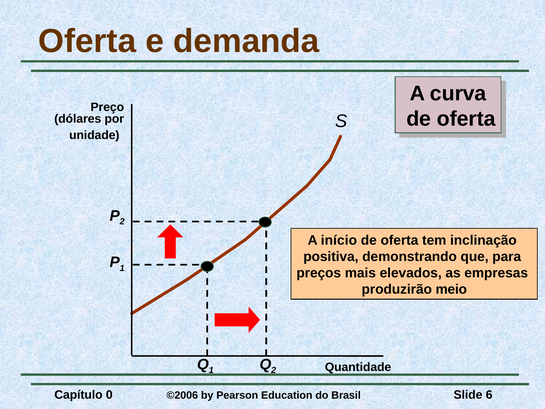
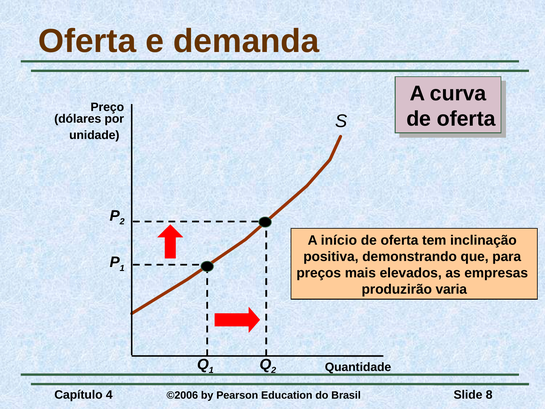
meio: meio -> varia (451, 289)
0: 0 -> 4 (109, 395)
6: 6 -> 8 (489, 395)
